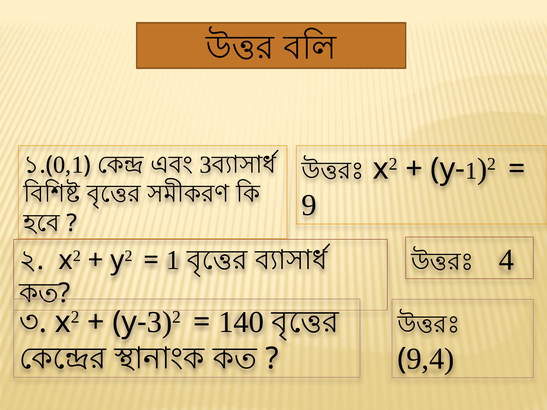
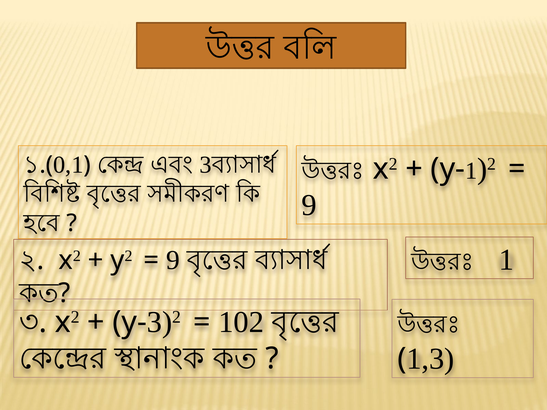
1: 1 -> 9 (173, 260)
4: 4 -> 1 (507, 260)
140: 140 -> 102 (241, 322)
9,4: 9,4 -> 1,3 (430, 359)
